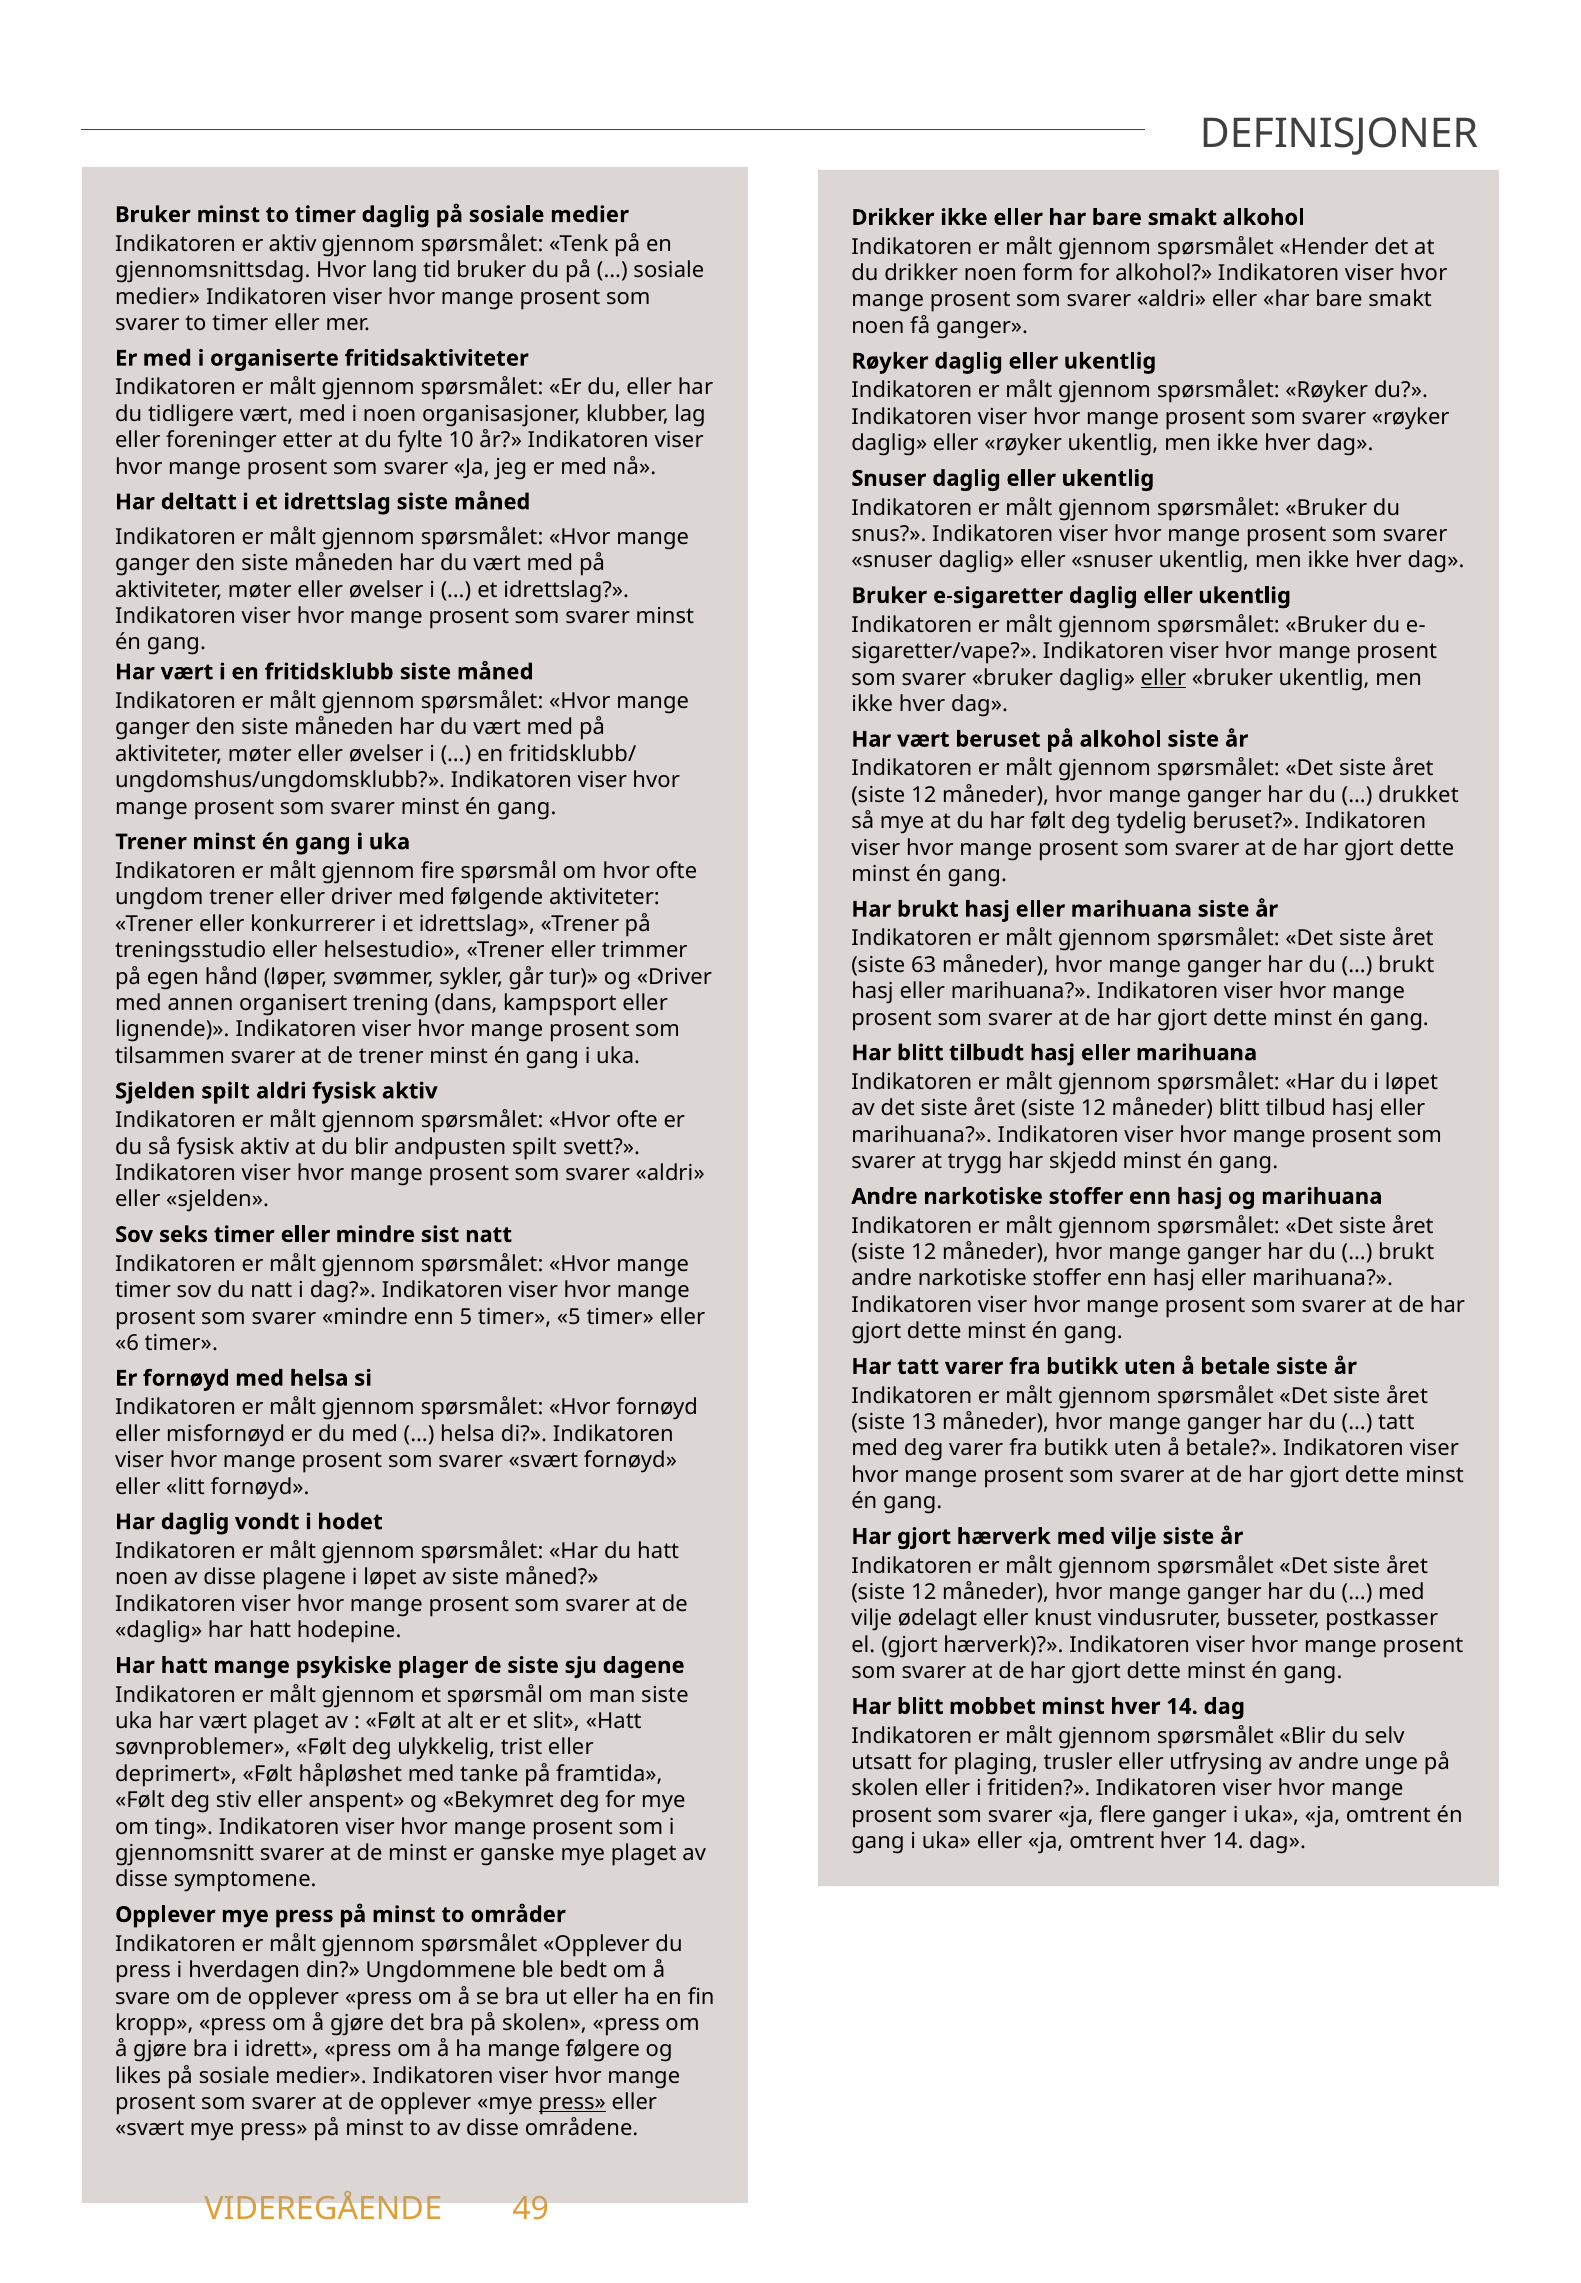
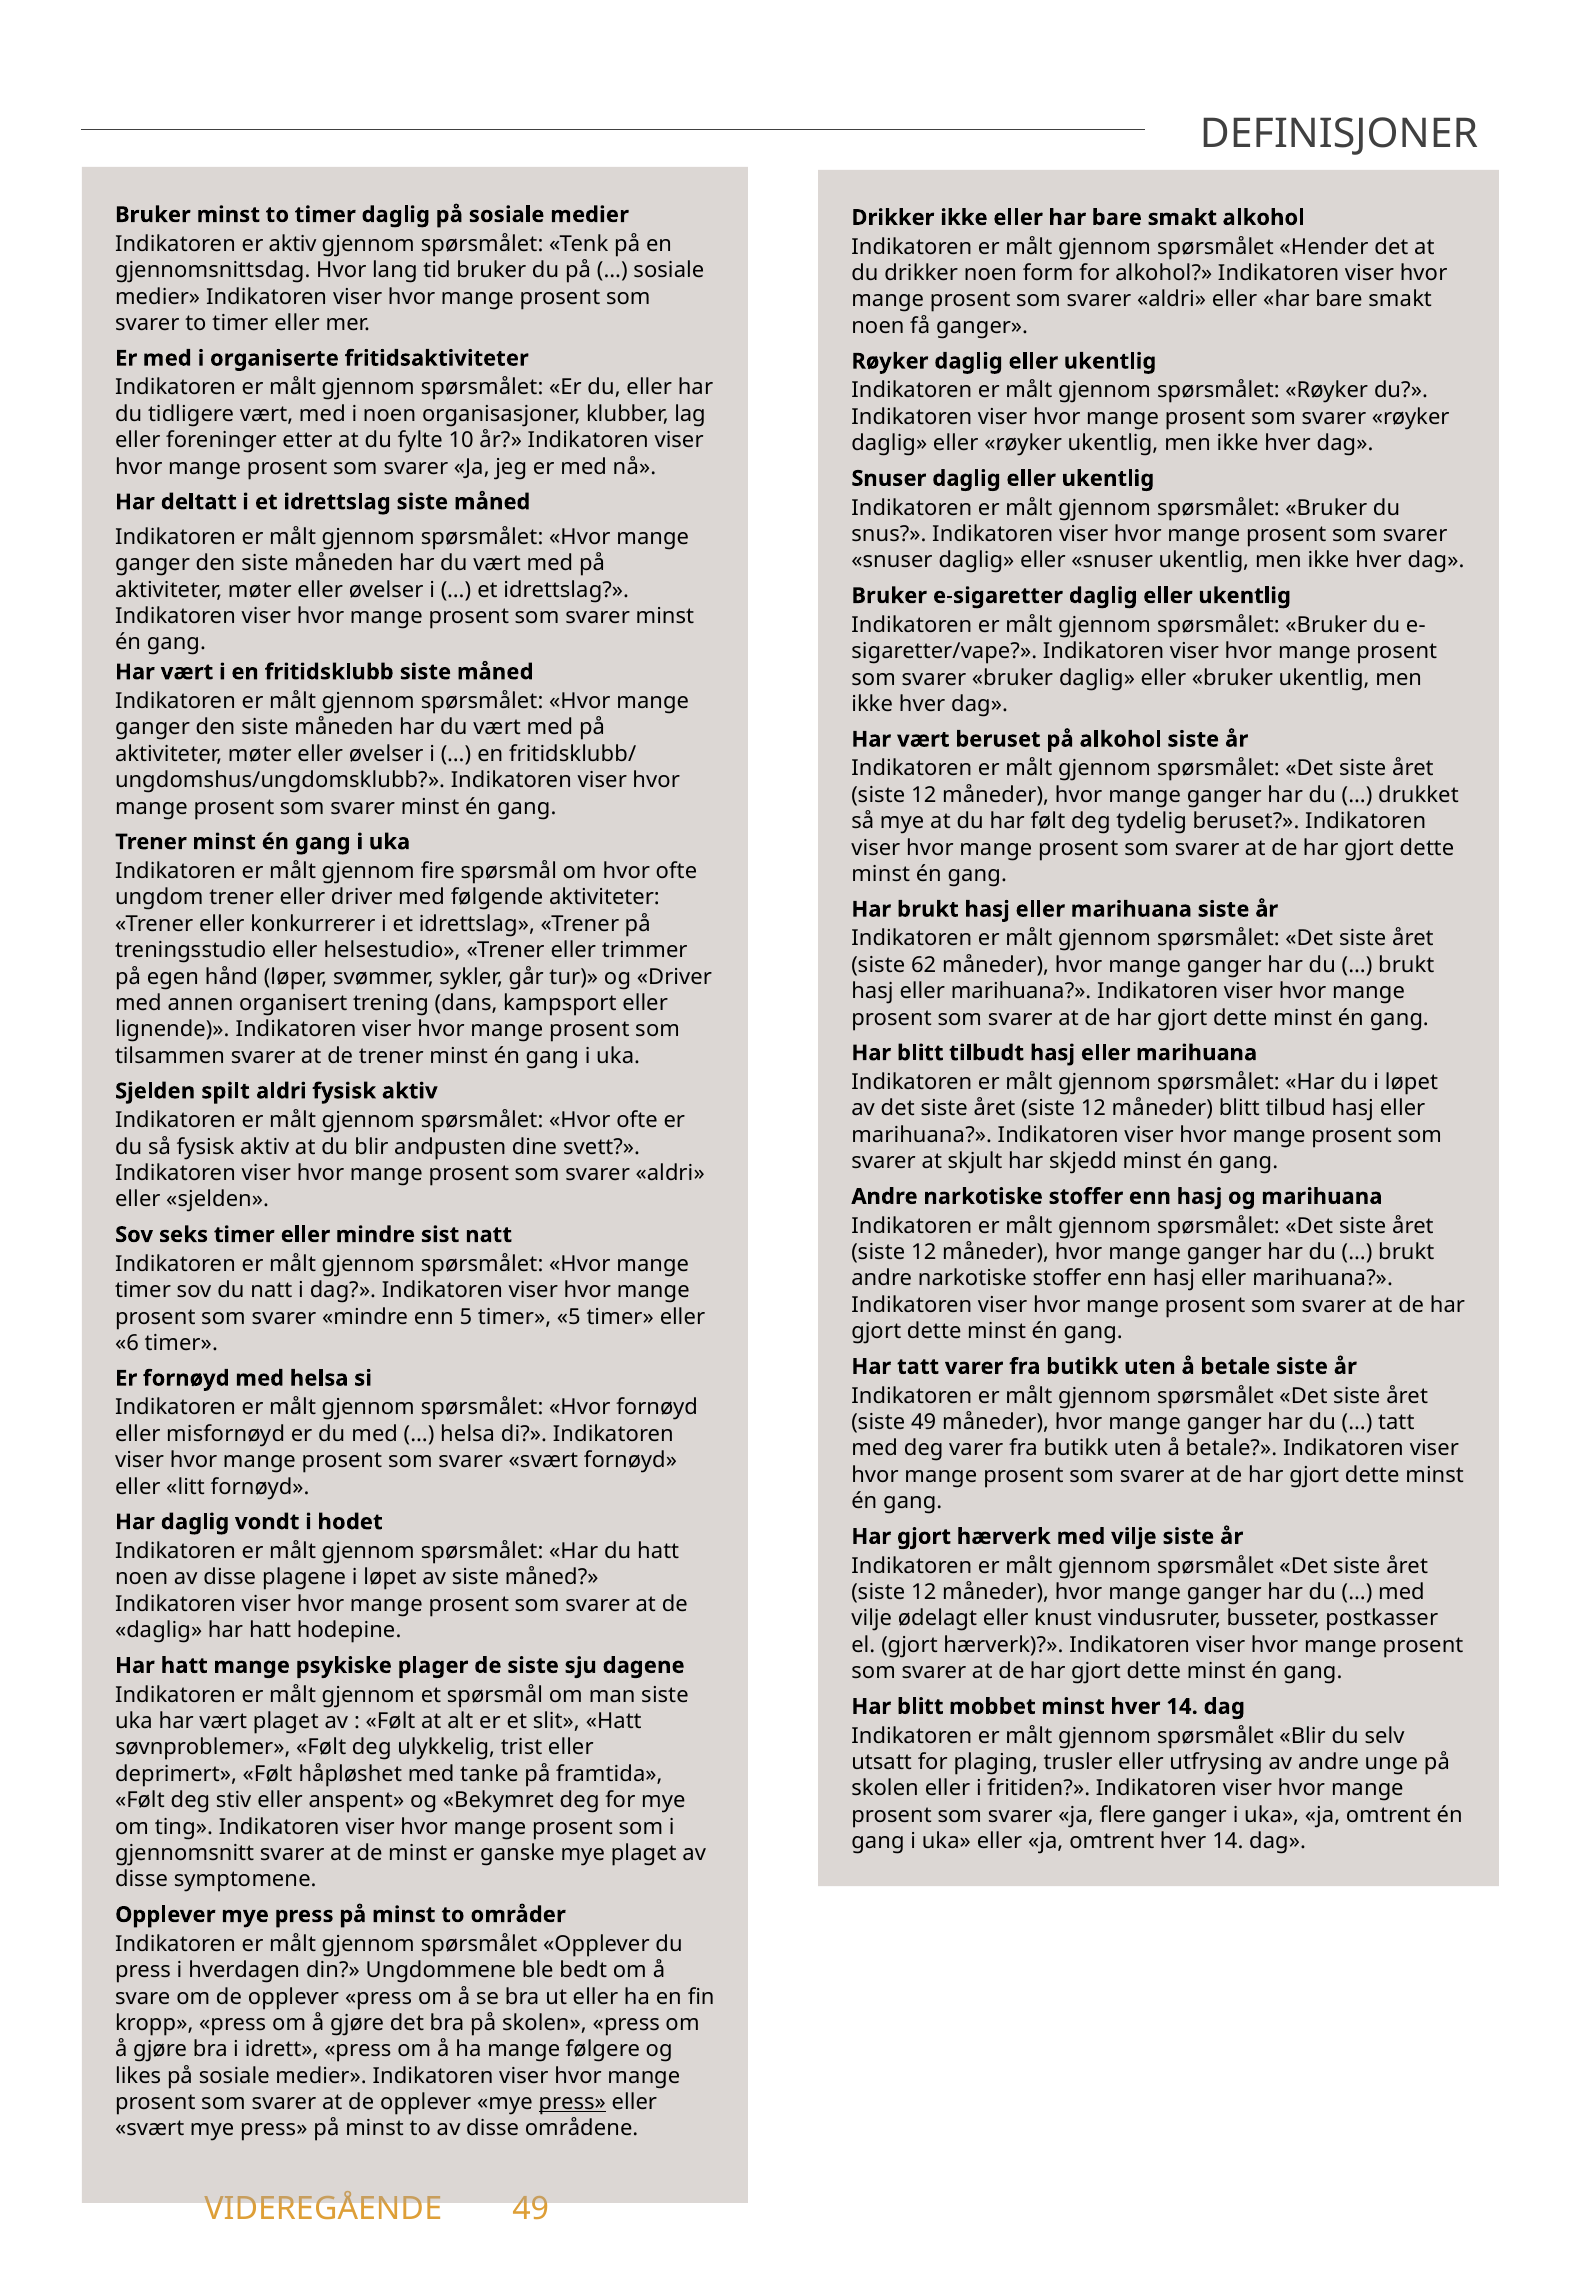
eller underline: present -> none (1163, 678)
63: 63 -> 62 (924, 965)
andpusten spilt: spilt -> dine (534, 1147)
trygg: trygg -> skjult (975, 1162)
siste 13: 13 -> 49 (924, 1423)
